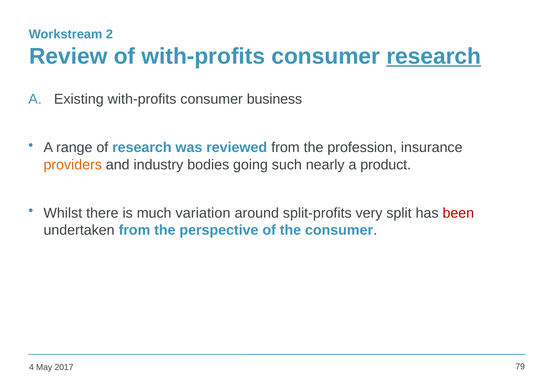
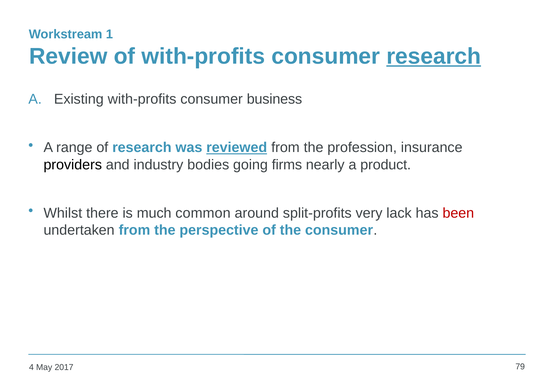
2: 2 -> 1 (109, 34)
reviewed underline: none -> present (237, 147)
providers colour: orange -> black (73, 165)
such: such -> firms (287, 165)
variation: variation -> common (203, 213)
split: split -> lack (399, 213)
